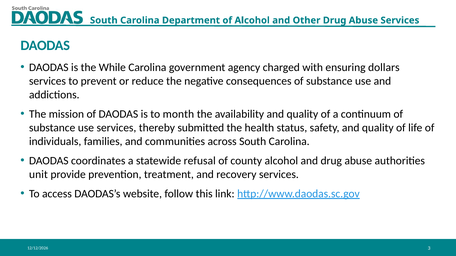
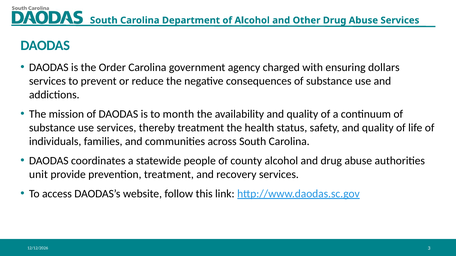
While: While -> Order (112, 67)
thereby submitted: submitted -> treatment (201, 128)
refusal: refusal -> people (200, 161)
